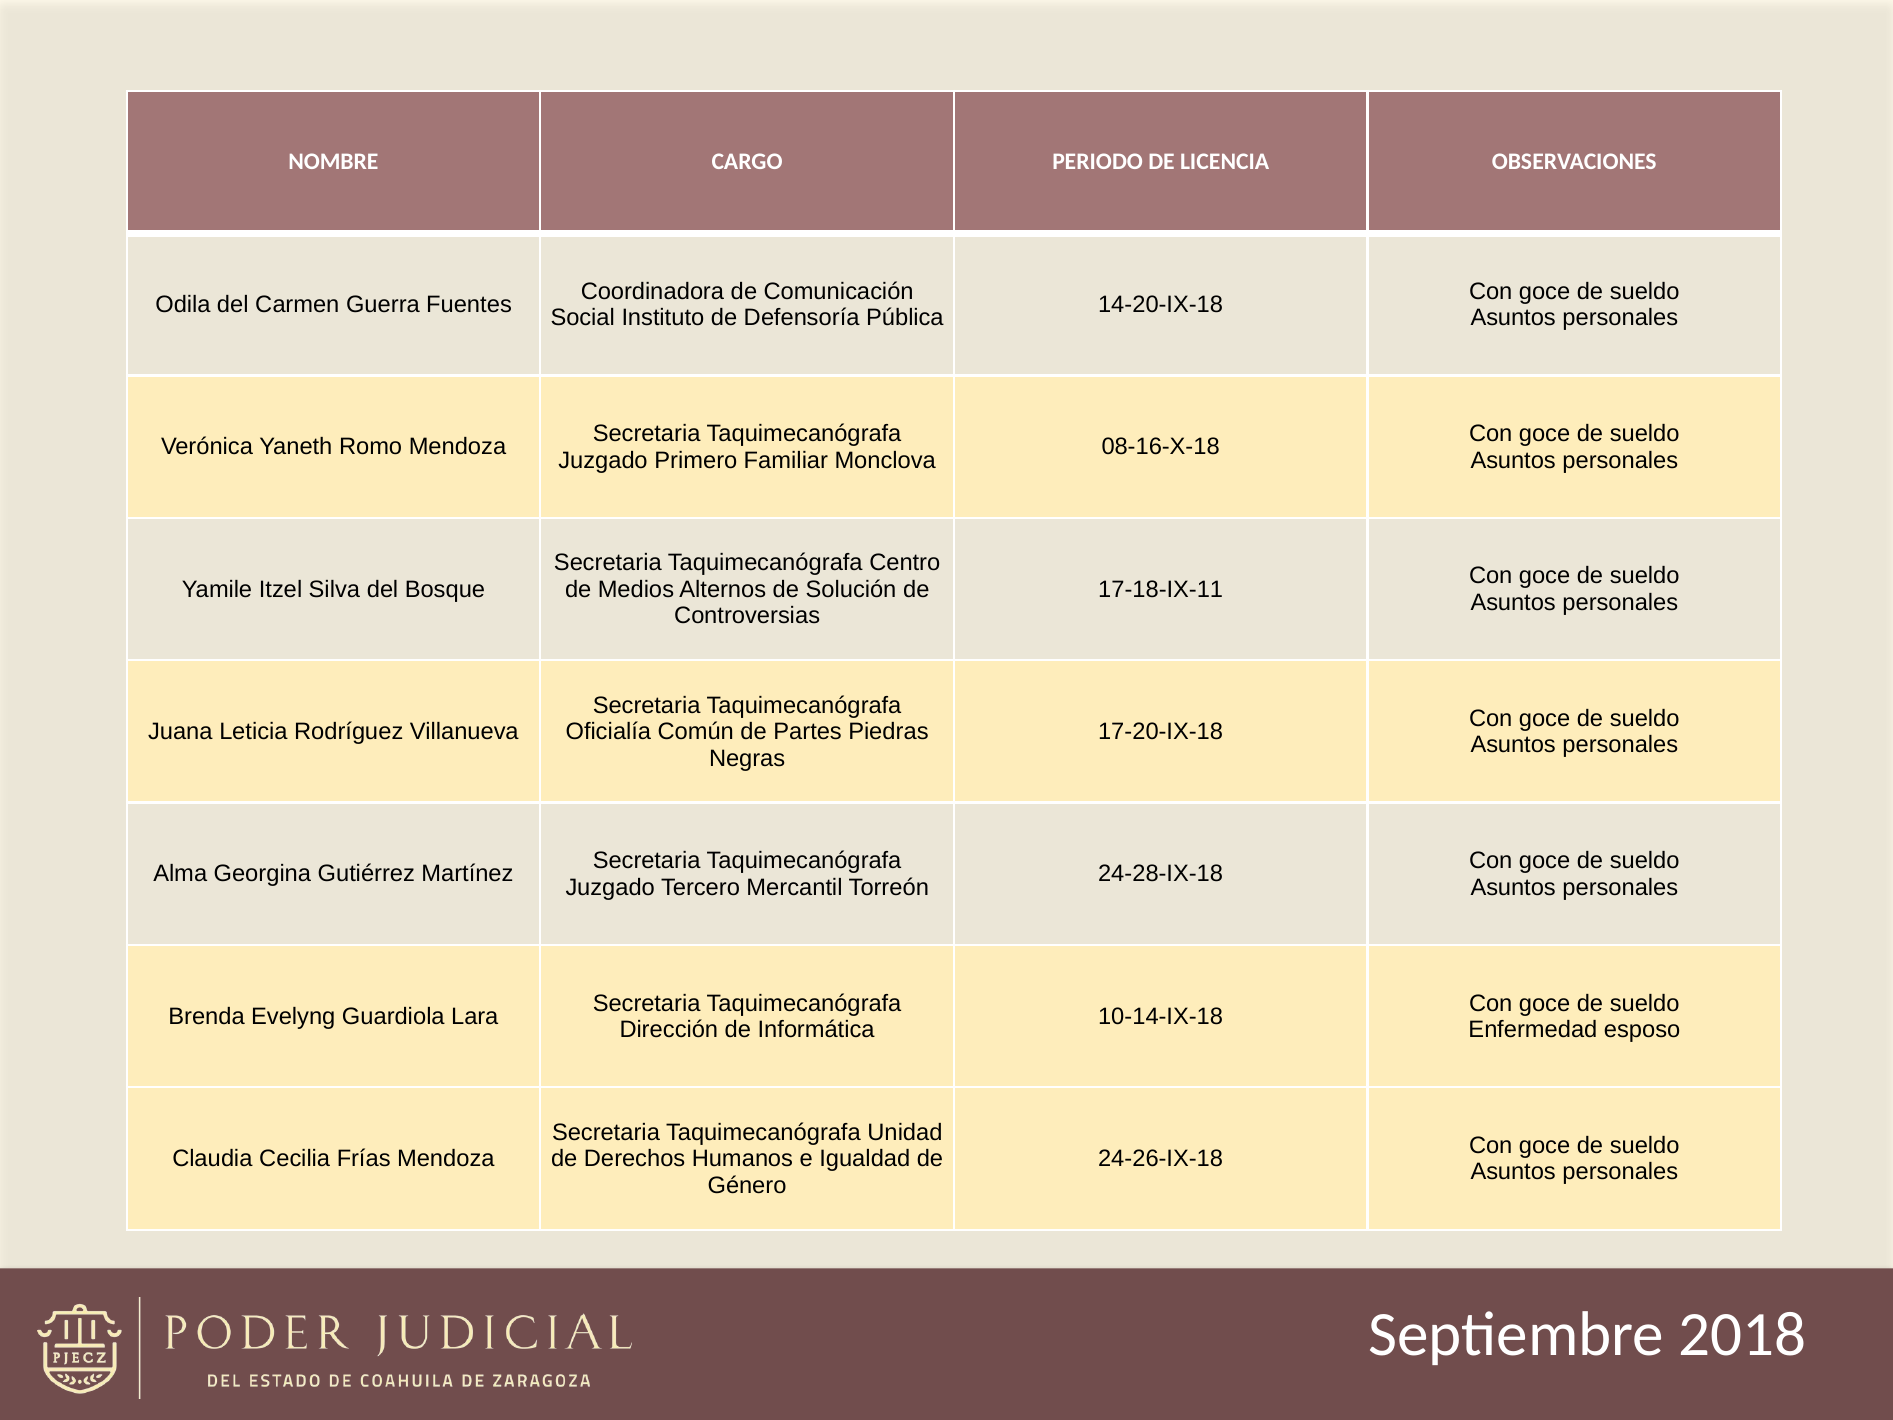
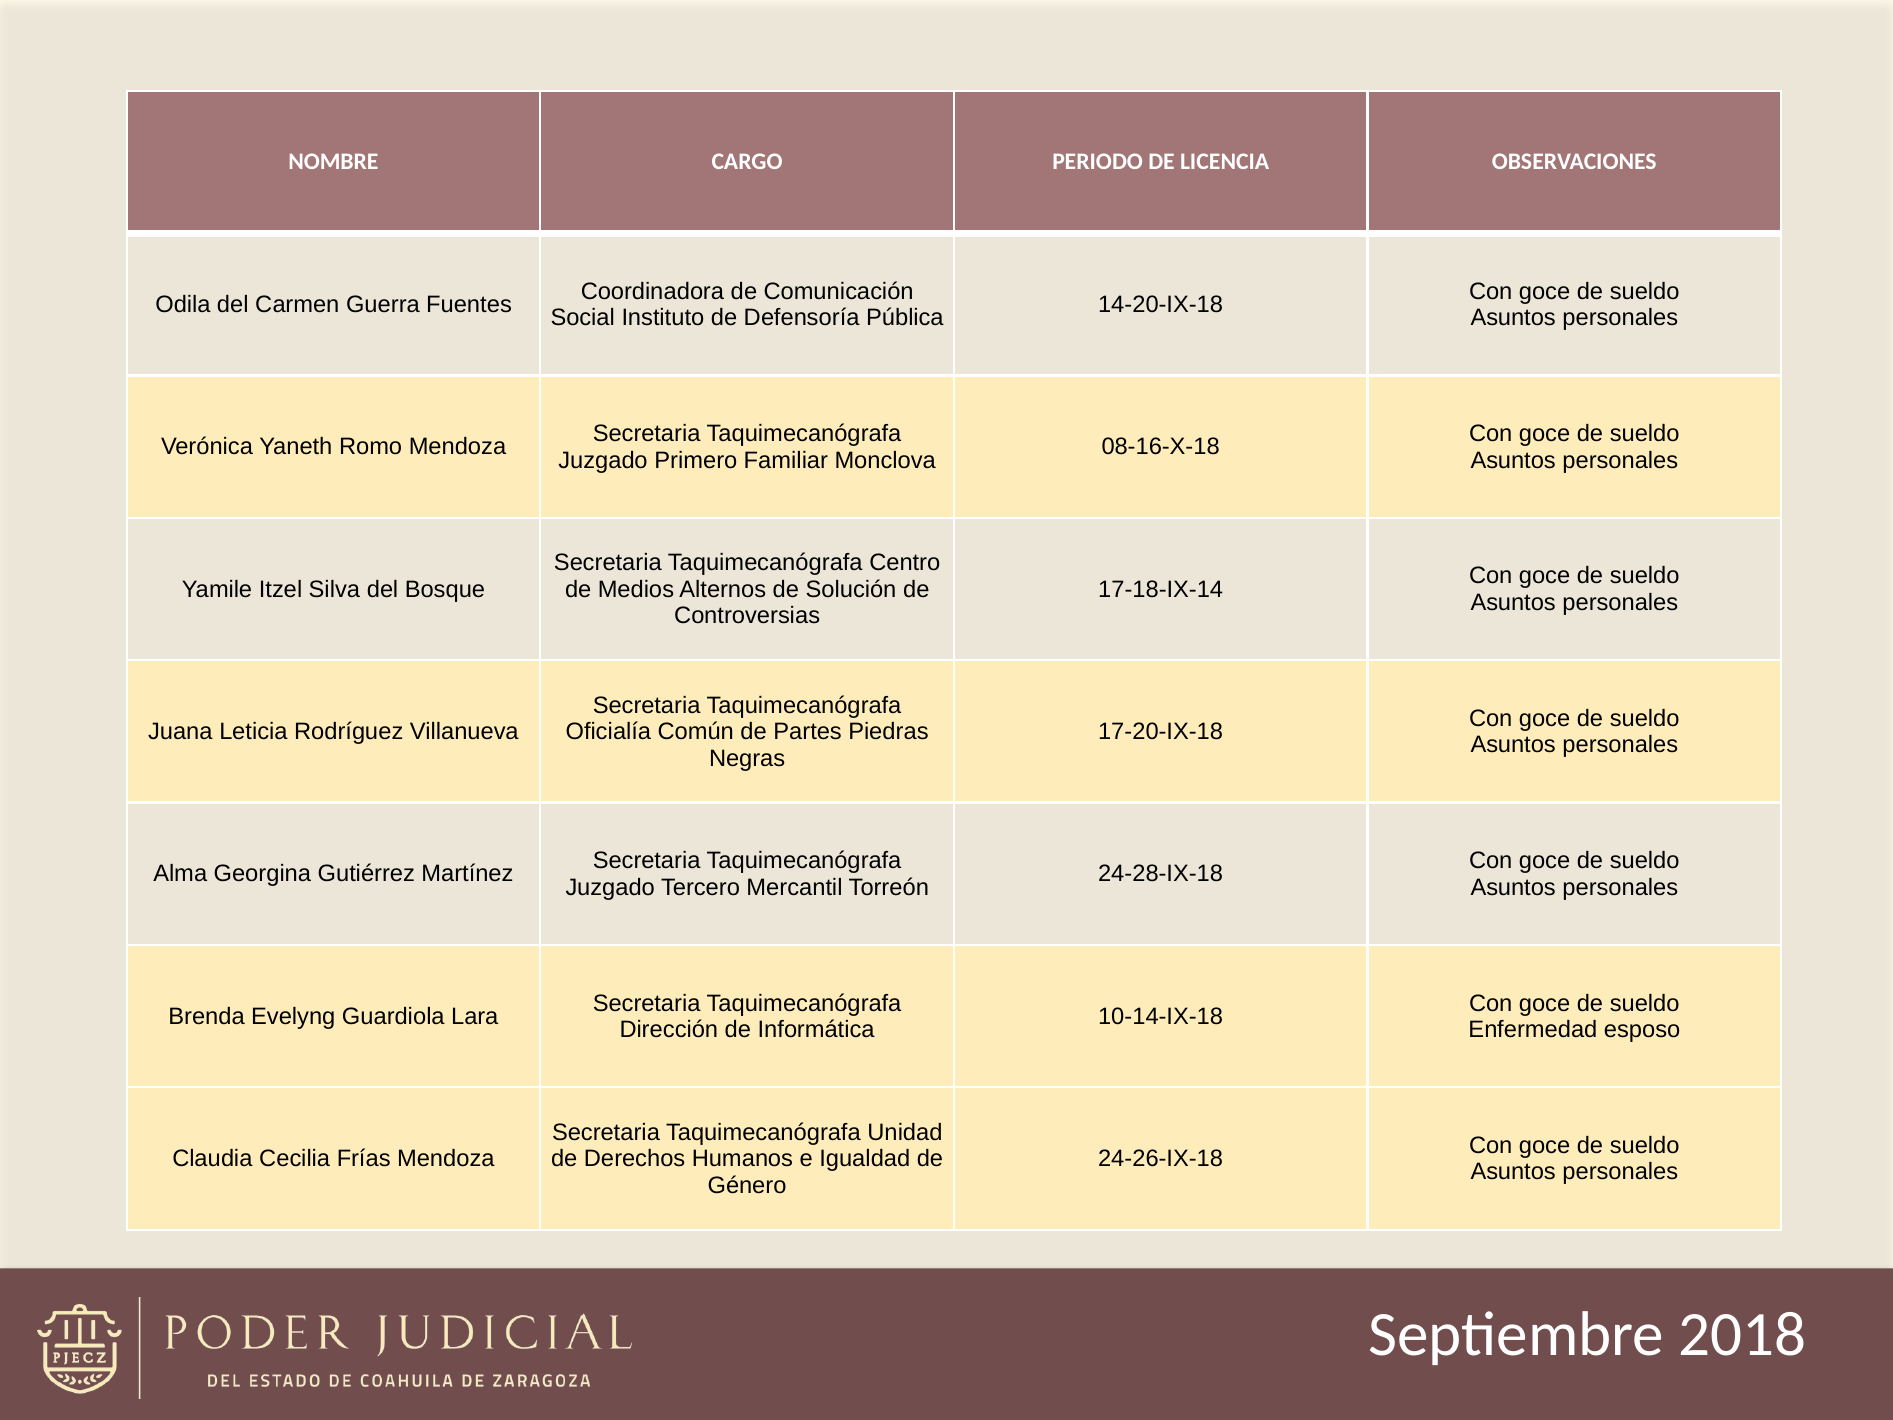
17-18-IX-11: 17-18-IX-11 -> 17-18-IX-14 (1161, 589)
